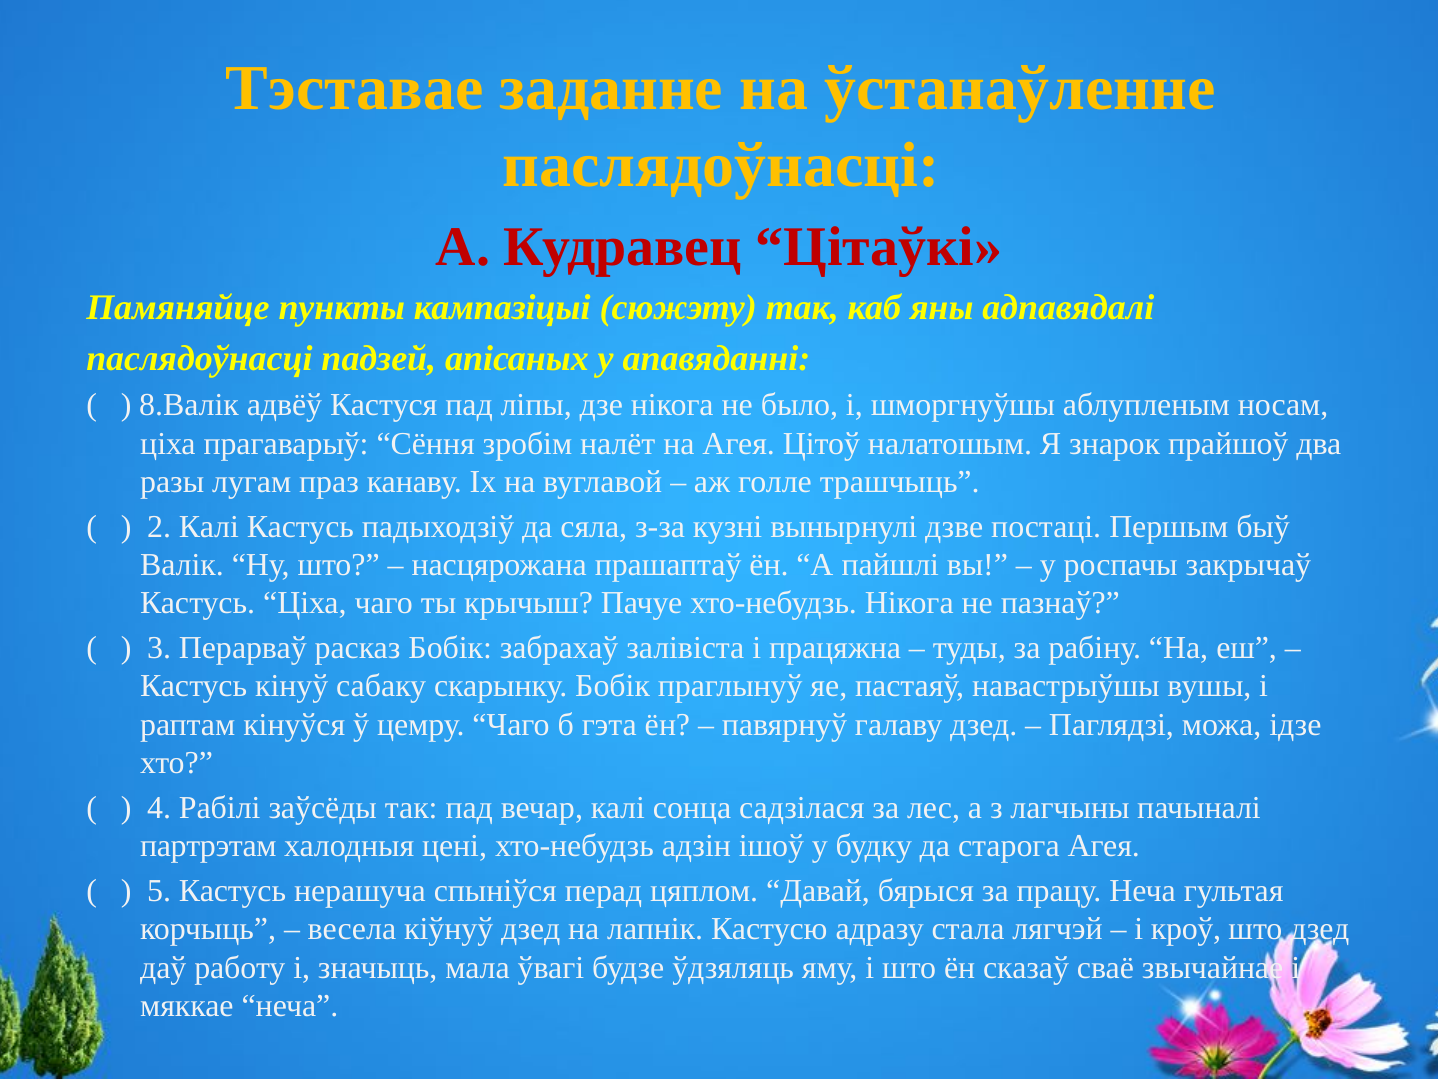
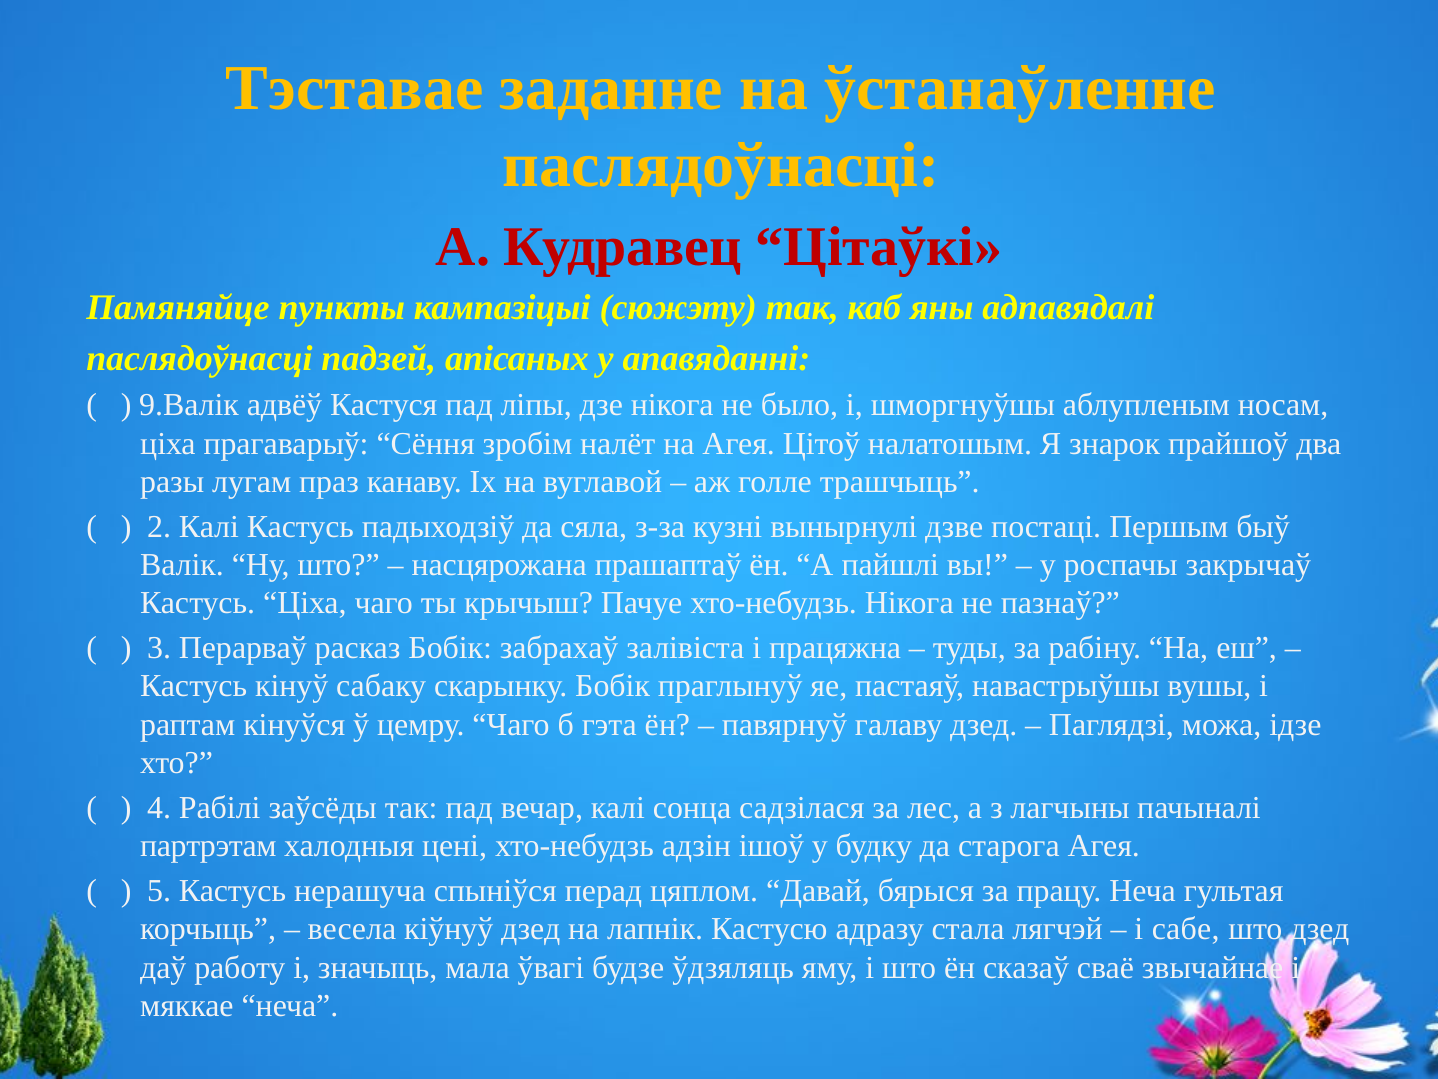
8.Валік: 8.Валік -> 9.Валік (189, 405)
кроў: кроў -> сабе (1186, 929)
